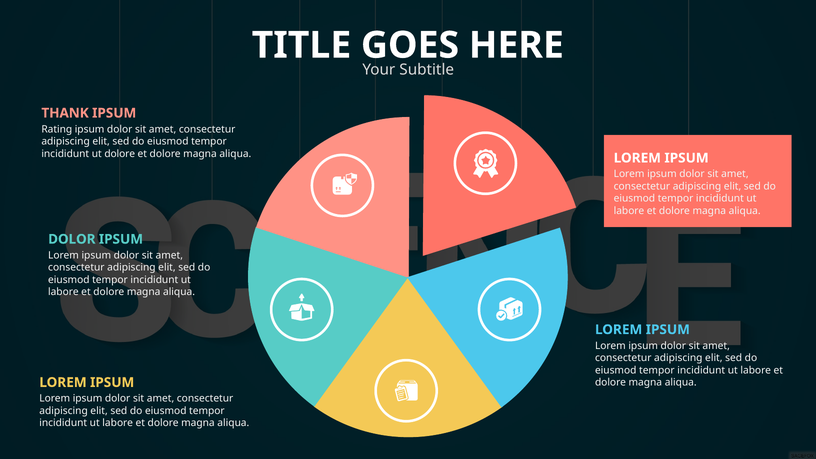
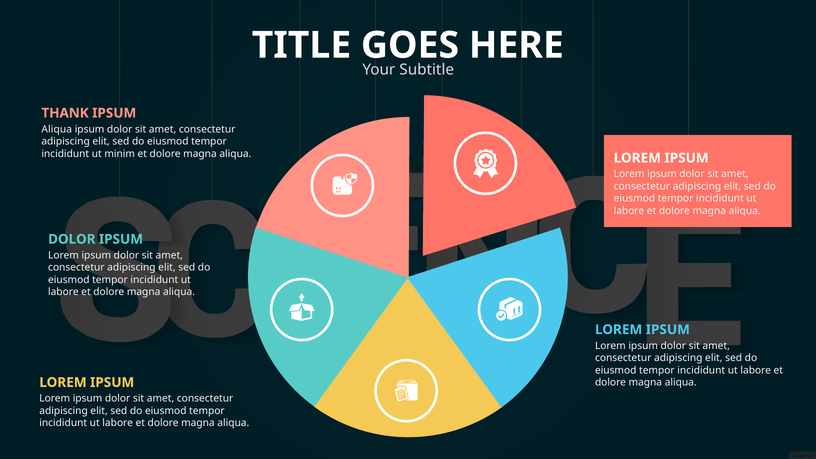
Rating: Rating -> Aliqua (57, 129)
ut dolore: dolore -> minim (120, 154)
